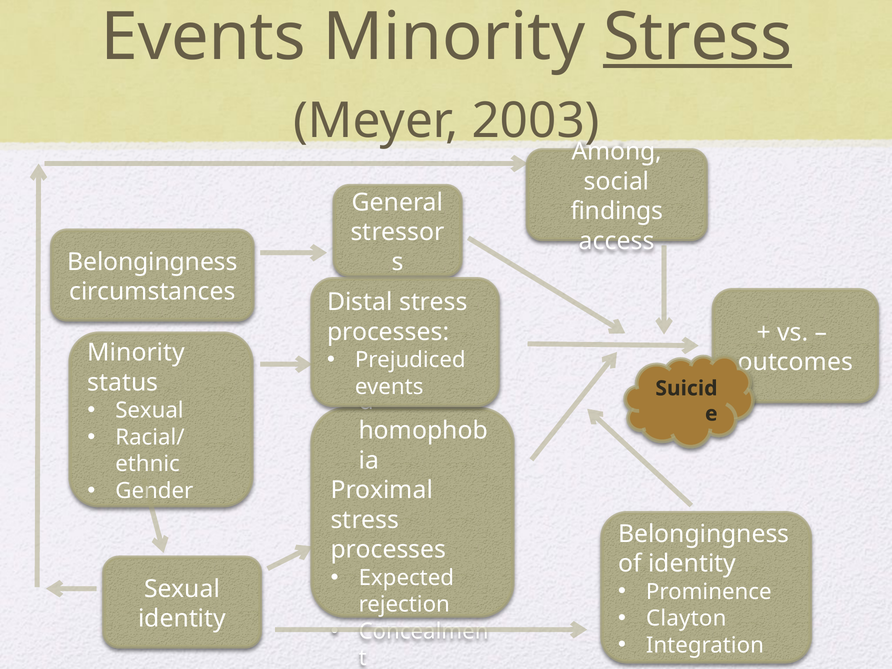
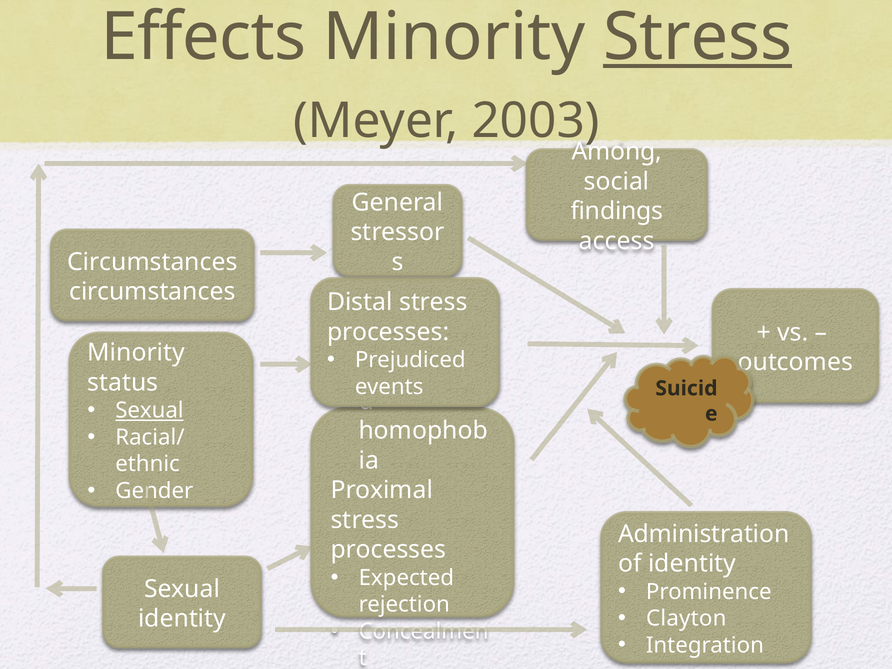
Events: Events -> Effects (203, 37)
Belongingness: Belongingness -> Circumstances (152, 262)
Sexual underline: none -> present (149, 411)
Belongingness: Belongingness -> Administration (704, 534)
